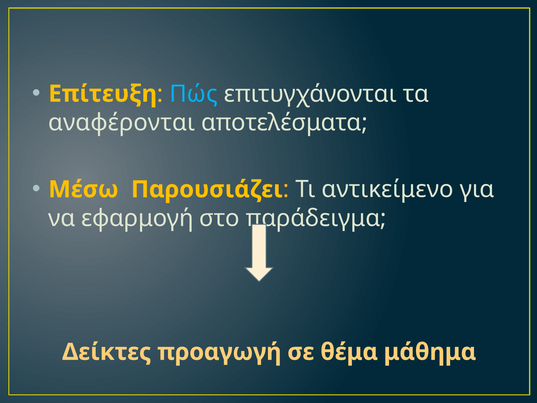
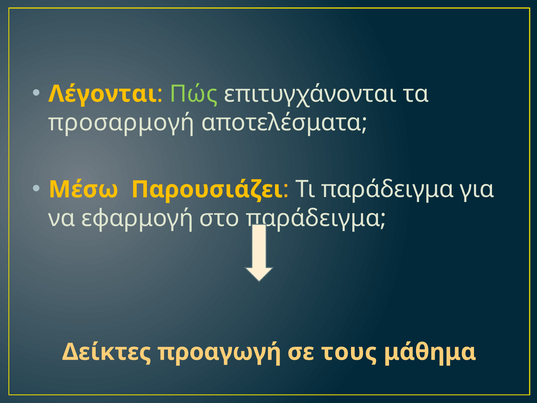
Επίτευξη: Επίτευξη -> Λέγονται (103, 94)
Πώς colour: light blue -> light green (194, 94)
αναφέρονται: αναφέρονται -> προσαρμογή (122, 122)
Τι αντικείμενο: αντικείμενο -> παράδειγμα (388, 189)
θέμα: θέμα -> τους (349, 352)
